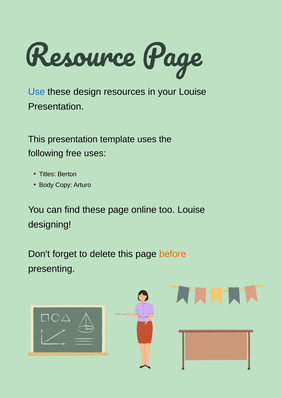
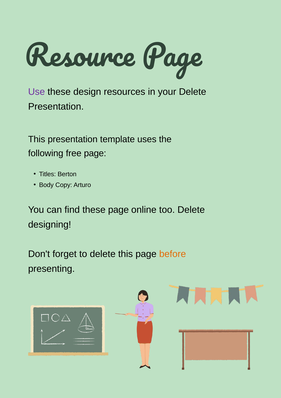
Use colour: blue -> purple (37, 92)
your Louise: Louise -> Delete (193, 92)
free uses: uses -> page (95, 153)
too Louise: Louise -> Delete (191, 210)
